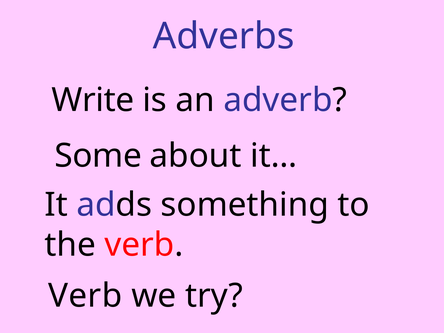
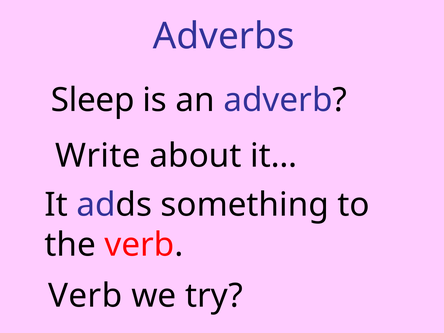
Write: Write -> Sleep (93, 100)
Some: Some -> Write (98, 156)
